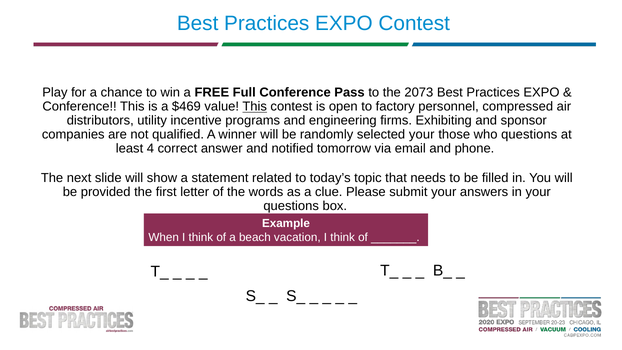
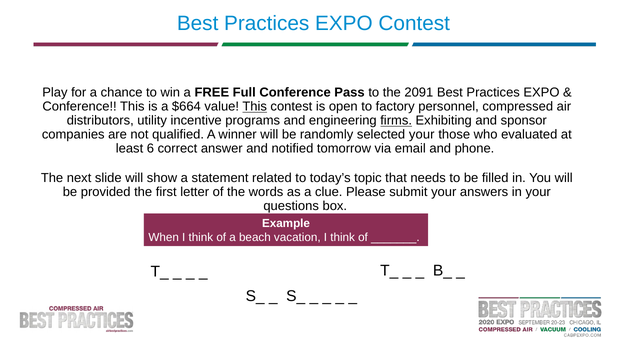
2073: 2073 -> 2091 (419, 93)
$469: $469 -> $664 (186, 107)
firms underline: none -> present (396, 121)
who questions: questions -> evaluated (529, 135)
4: 4 -> 6 (150, 149)
